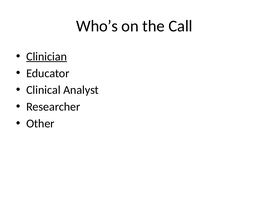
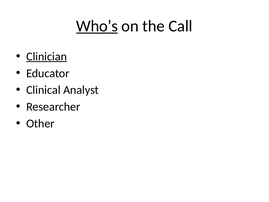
Who’s underline: none -> present (97, 26)
